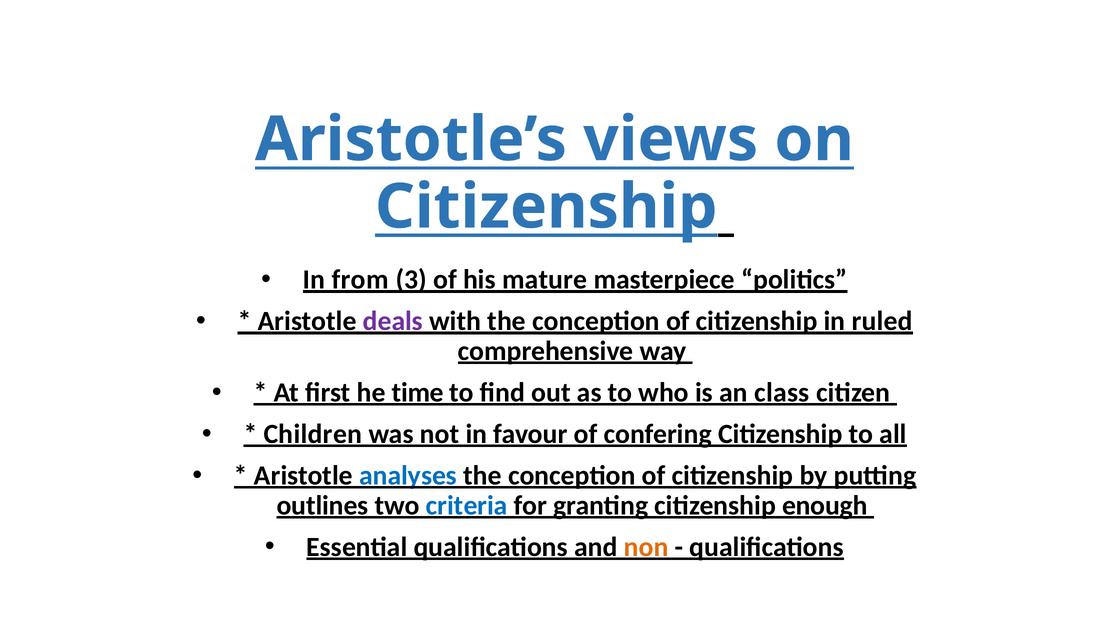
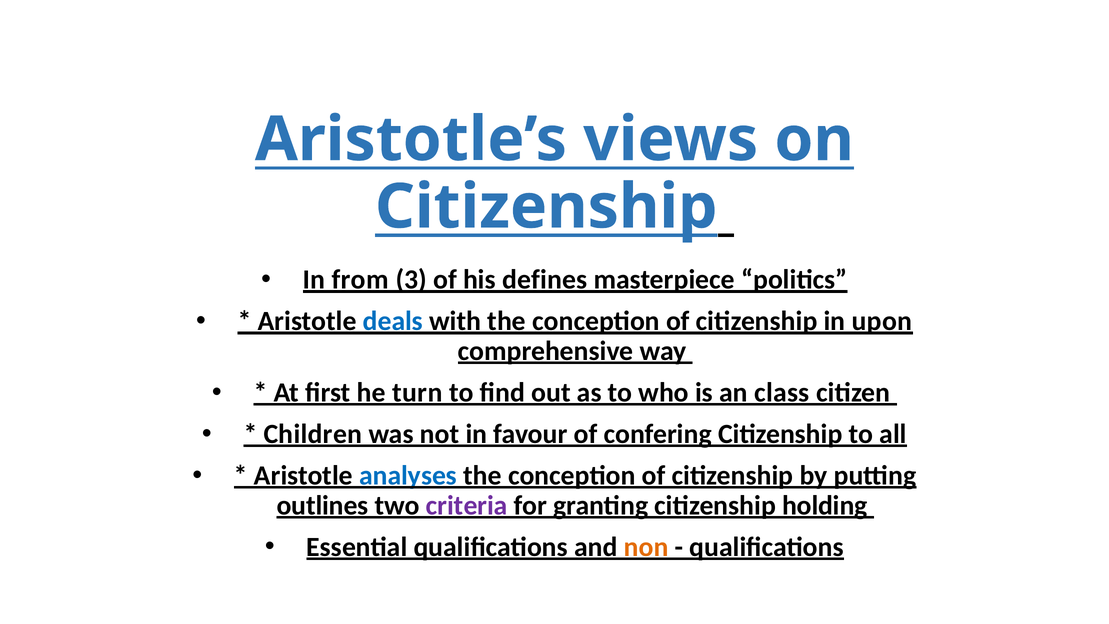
mature: mature -> defines (545, 279)
deals colour: purple -> blue (393, 321)
ruled: ruled -> upon (882, 321)
time: time -> turn (417, 392)
criteria colour: blue -> purple (467, 505)
enough: enough -> holding (825, 505)
